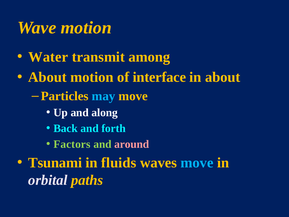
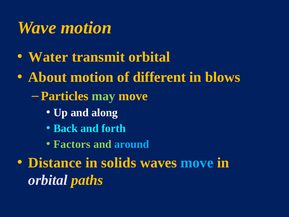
transmit among: among -> orbital (149, 57)
interface: interface -> different (159, 77)
in about: about -> blows (223, 77)
may colour: light blue -> light green (104, 96)
around colour: pink -> light blue (132, 144)
Tsunami: Tsunami -> Distance (55, 162)
fluids: fluids -> solids (119, 162)
